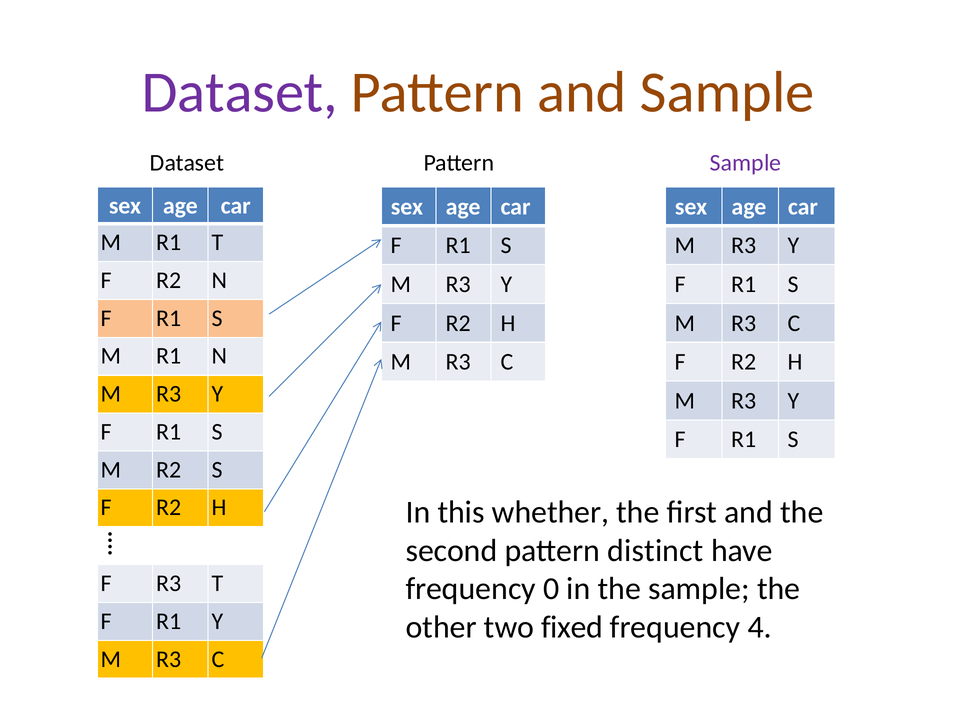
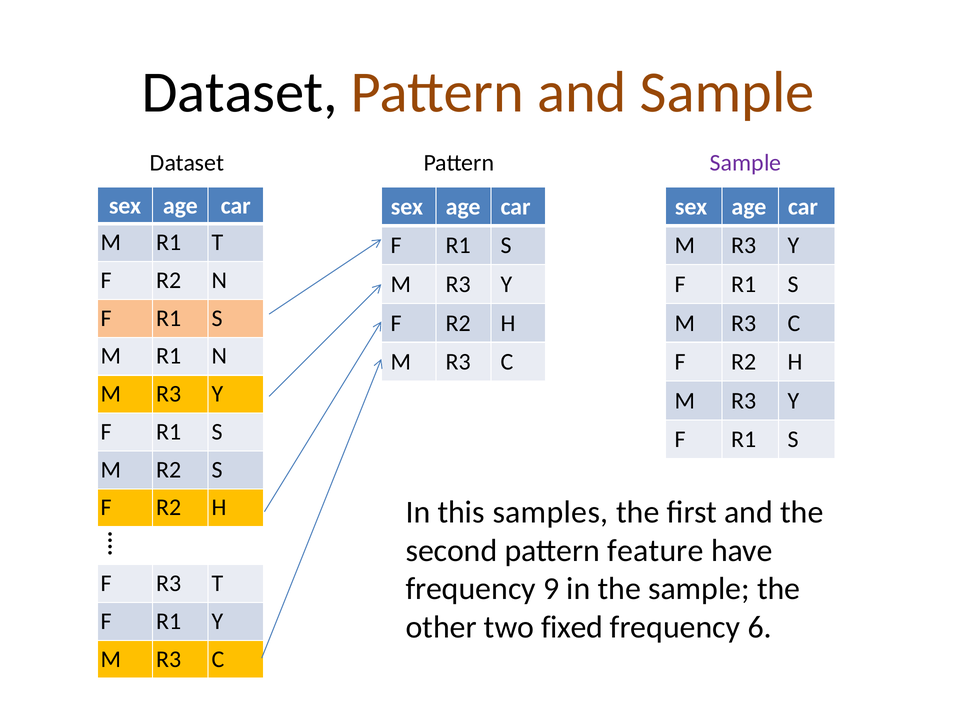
Dataset colour: purple -> black (240, 93)
whether: whether -> samples (550, 512)
distinct: distinct -> feature (655, 550)
0: 0 -> 9 (551, 589)
4: 4 -> 6 (760, 627)
